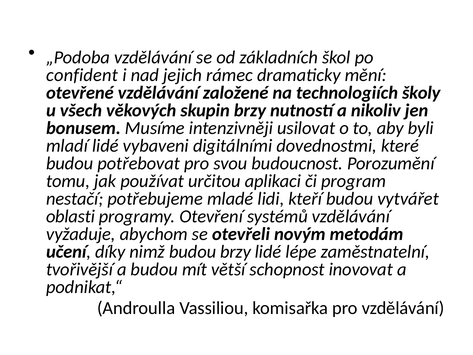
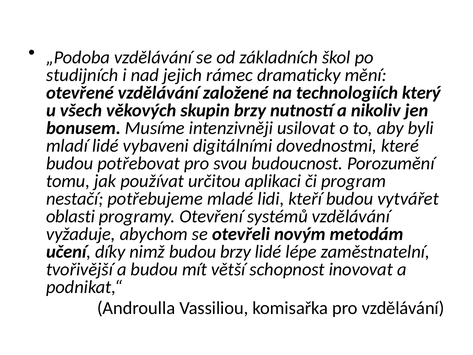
confident: confident -> studijních (82, 75)
školy: školy -> který (421, 93)
